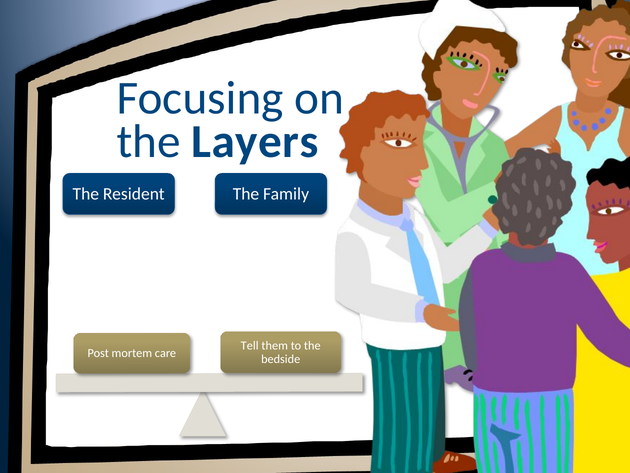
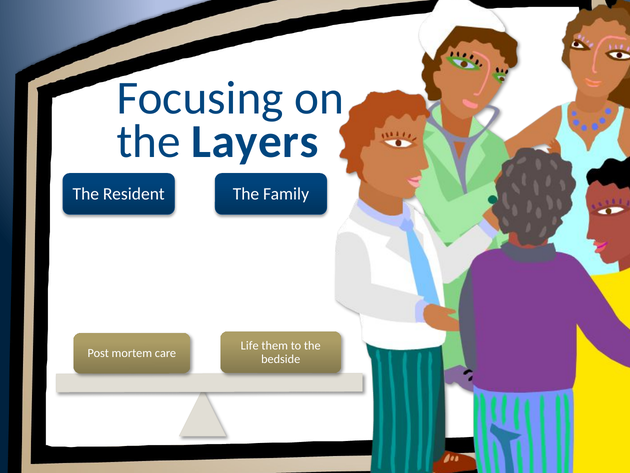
Tell: Tell -> Life (250, 345)
